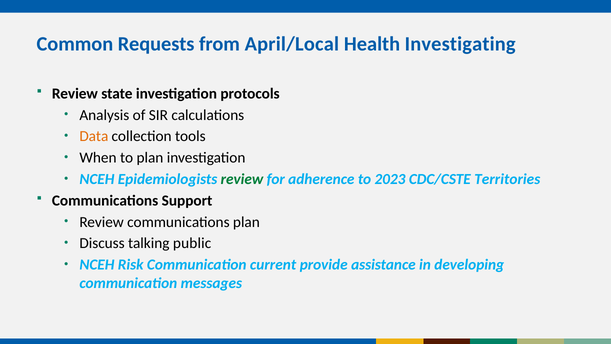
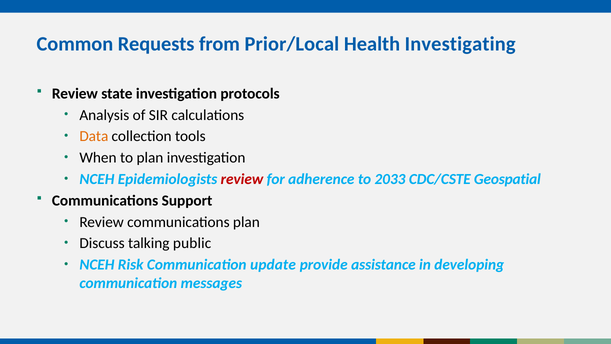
April/Local: April/Local -> Prior/Local (292, 44)
review colour: green -> red (242, 179)
2023: 2023 -> 2033 (390, 179)
Territories: Territories -> Geospatial (507, 179)
current: current -> update (273, 265)
